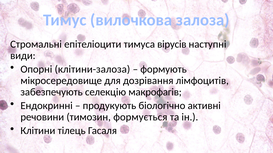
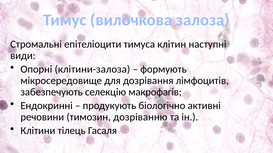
вірусів: вірусів -> клітин (172, 44)
формується: формується -> дозріванню (140, 117)
